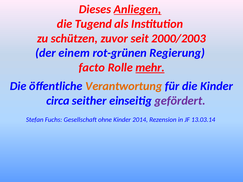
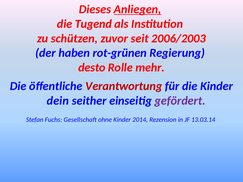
2000/2003: 2000/2003 -> 2006/2003 (179, 38)
einem: einem -> haben (74, 53)
facto: facto -> desto (92, 68)
mehr underline: present -> none (150, 68)
Verantwortung colour: orange -> red (124, 86)
circa: circa -> dein (58, 101)
